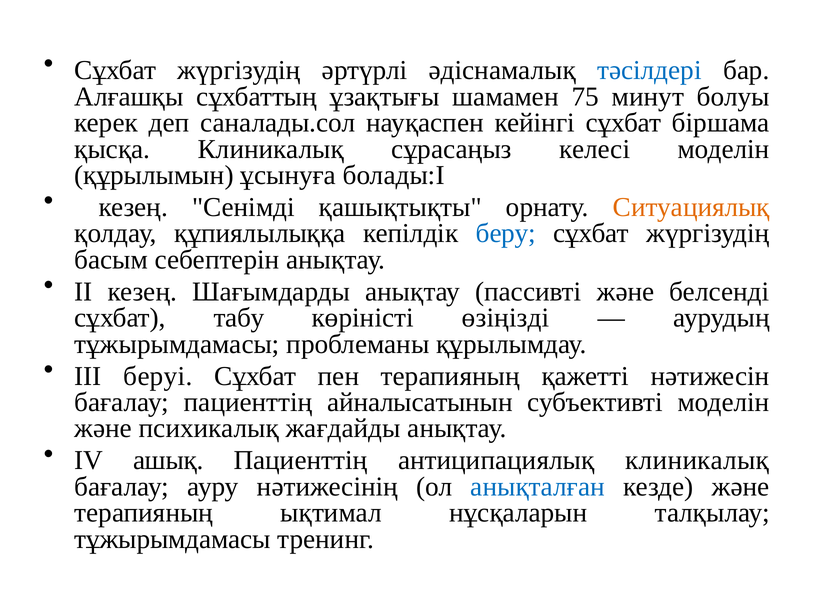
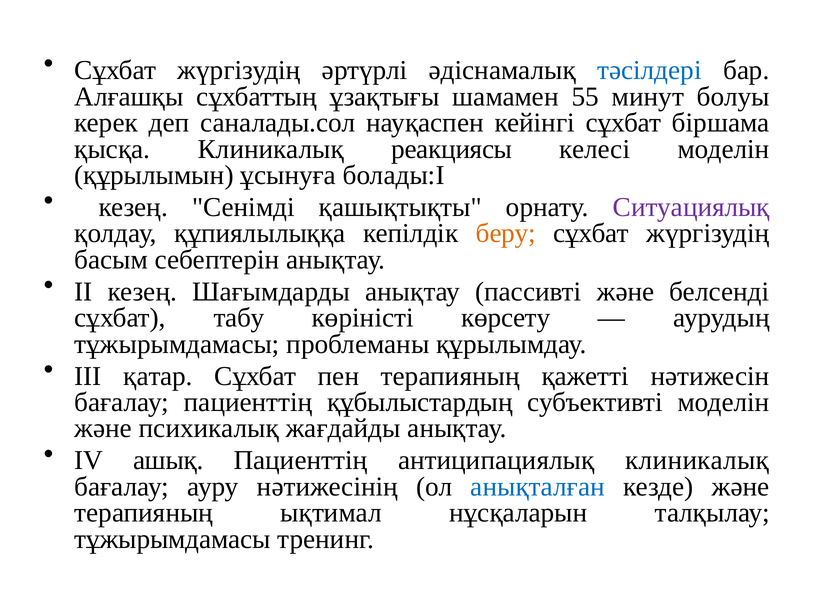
75: 75 -> 55 (585, 97)
сұрасаңыз: сұрасаңыз -> реакциясы (452, 149)
Ситуациялық colour: orange -> purple (691, 207)
беру colour: blue -> orange (506, 234)
өзіңізді: өзіңізді -> көрсету (506, 318)
беруі: беруі -> қатар (158, 376)
айналысатынын: айналысатынын -> құбылыстардың (420, 402)
